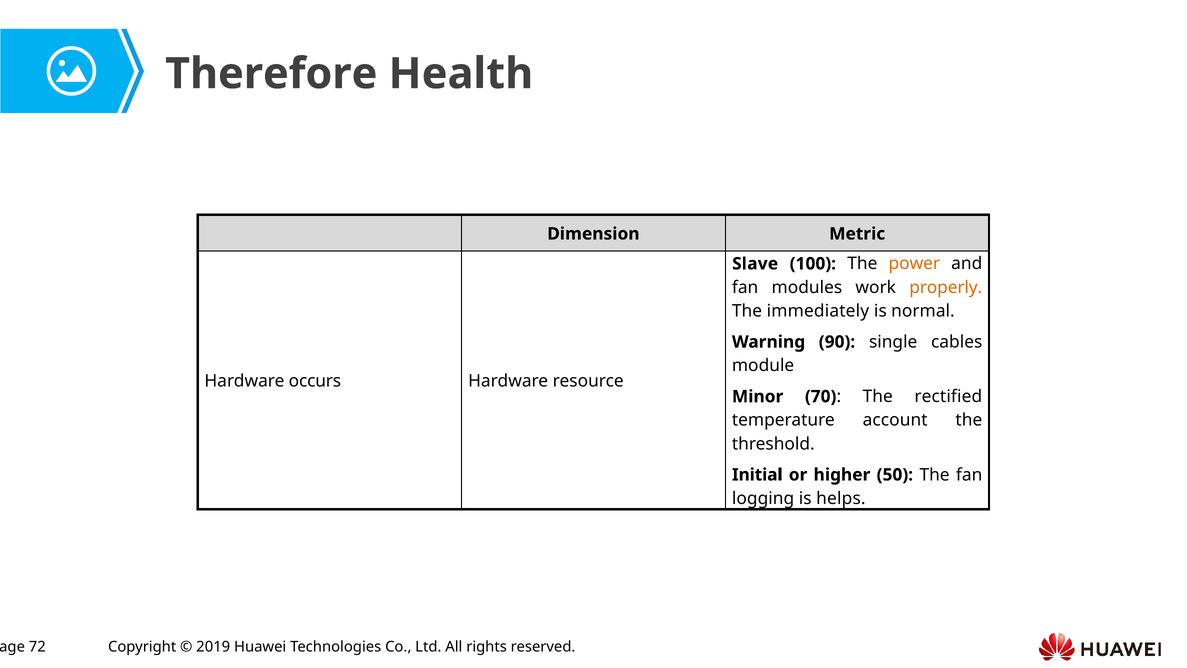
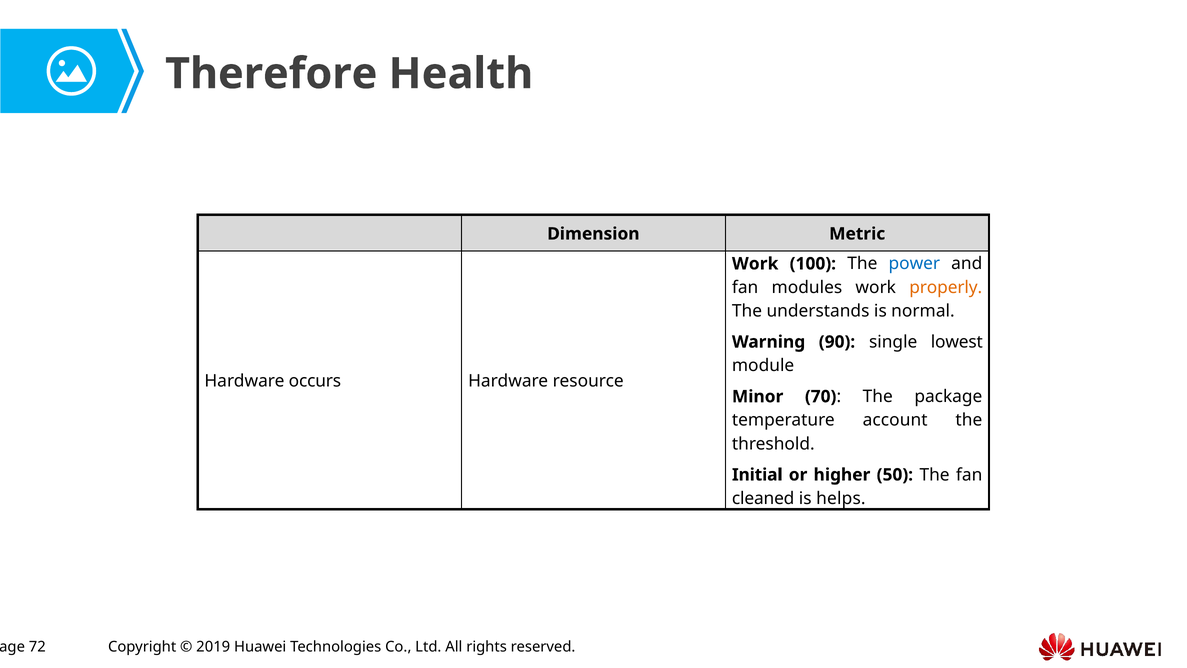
Slave: Slave -> Work (755, 264)
power colour: orange -> blue (914, 264)
immediately: immediately -> understands (818, 311)
cables: cables -> lowest (957, 342)
rectified: rectified -> package (948, 396)
logging: logging -> cleaned (763, 498)
